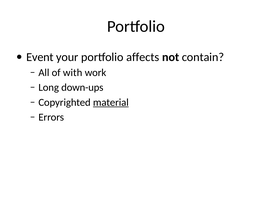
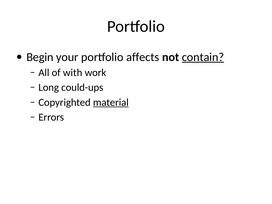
Event: Event -> Begin (40, 57)
contain underline: none -> present (203, 57)
down-ups: down-ups -> could-ups (82, 88)
